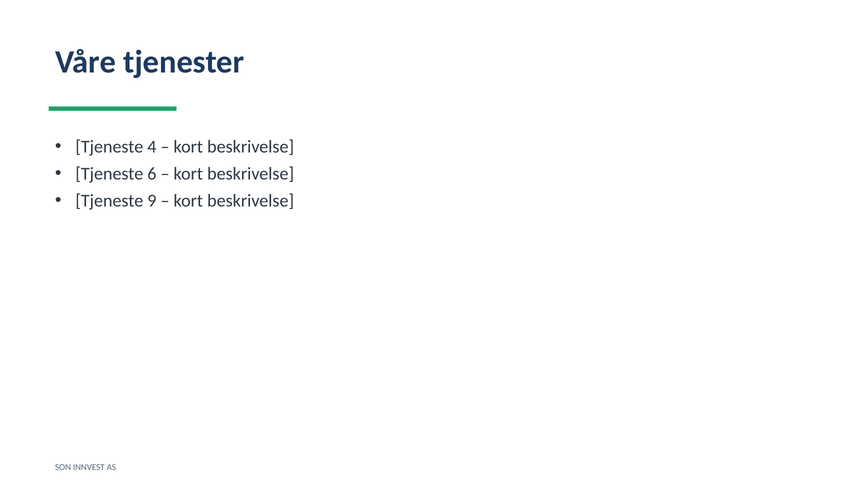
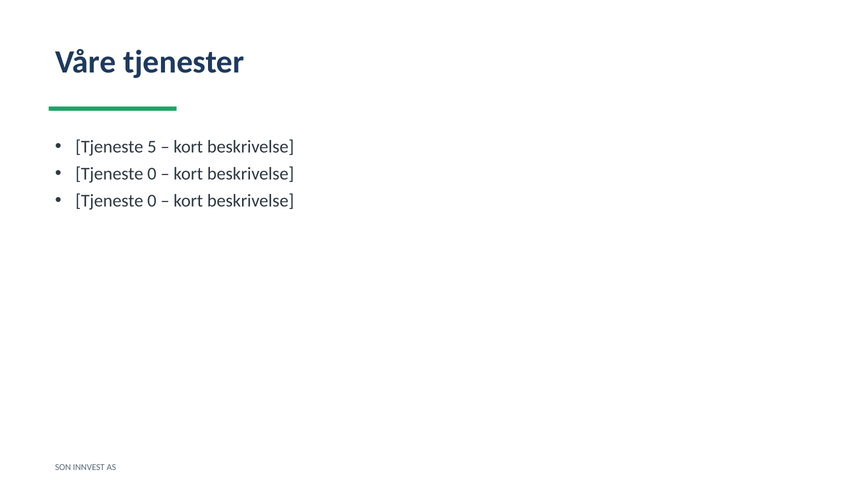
4: 4 -> 5 (152, 147)
6: 6 -> 0 (152, 174)
9: 9 -> 0 (152, 201)
